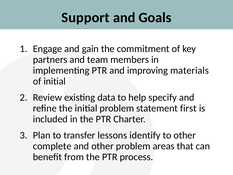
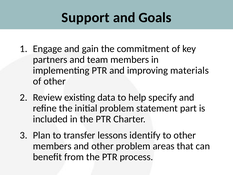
of initial: initial -> other (55, 81)
first: first -> part (188, 108)
complete: complete -> members (52, 146)
